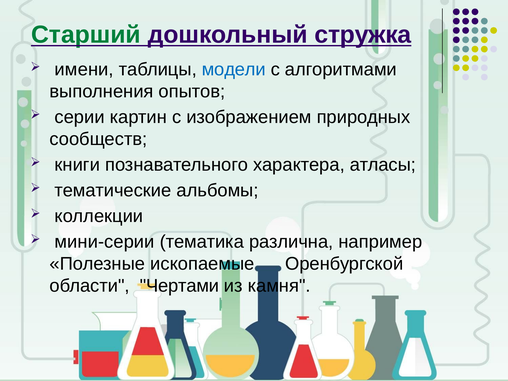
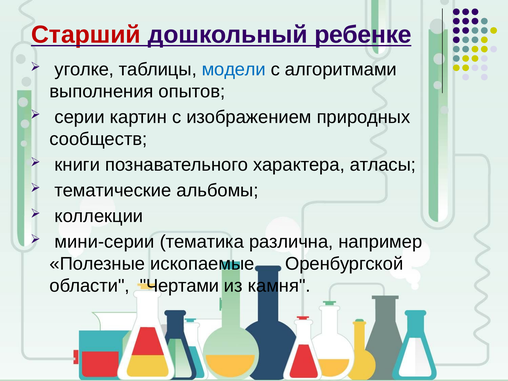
Старший colour: green -> red (86, 35)
стружка: стружка -> ребенке (363, 35)
имени: имени -> уголке (84, 69)
